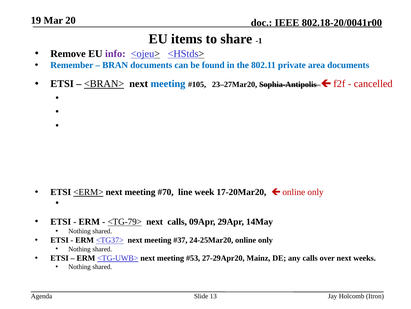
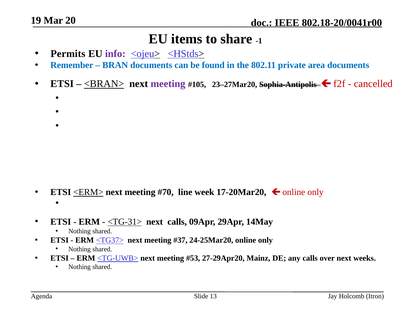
Remove: Remove -> Permits (68, 53)
meeting colour: blue -> purple (168, 84)
<TG-79>: <TG-79> -> <TG-31> (125, 221)
